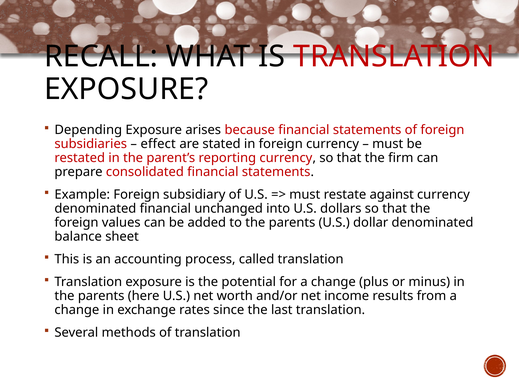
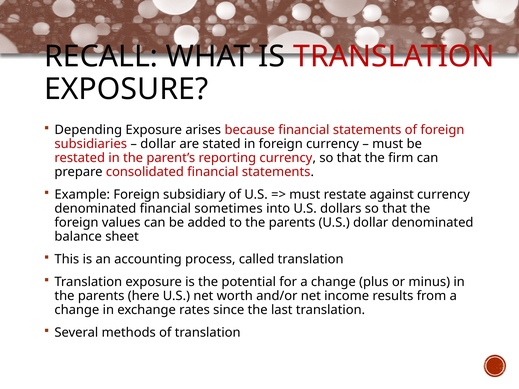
effect: effect -> dollar (158, 144)
unchanged: unchanged -> sometimes (229, 209)
